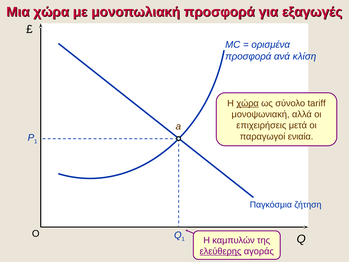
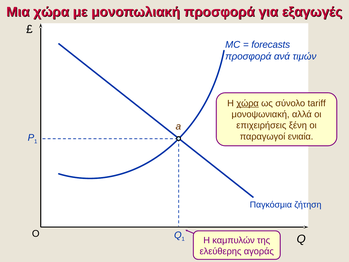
ορισμένα: ορισμένα -> forecasts (271, 45)
κλίση: κλίση -> τιμών (305, 56)
μετά: μετά -> ξένη (298, 125)
ελεύθερης underline: present -> none (221, 251)
